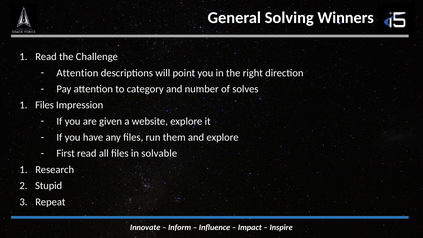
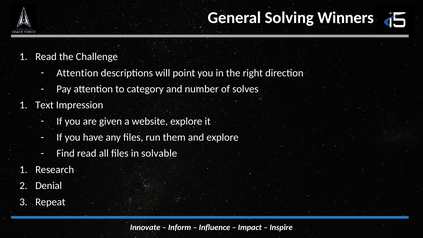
Files: Files -> Text (44, 105)
First: First -> Find (66, 153)
Stupid: Stupid -> Denial (49, 186)
